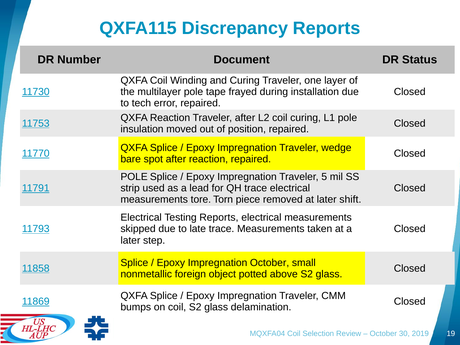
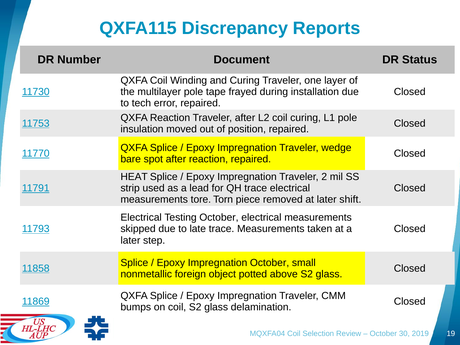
POLE: POLE -> HEAT (134, 177)
5: 5 -> 2 (324, 177)
Testing Reports: Reports -> October (219, 218)
